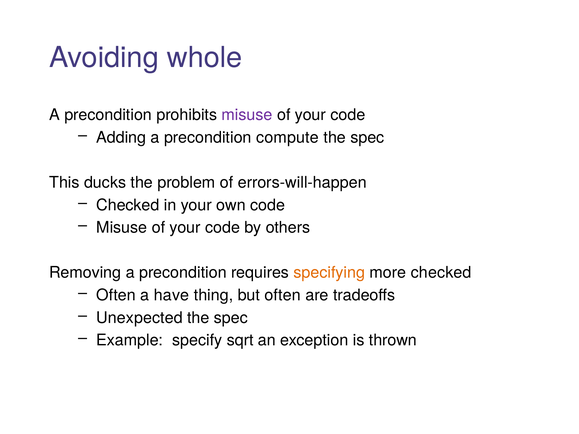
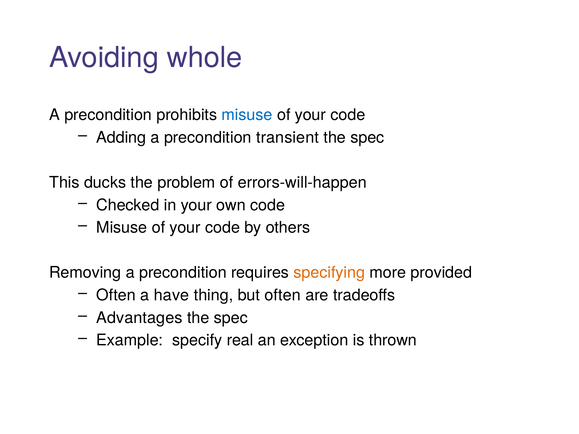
misuse colour: purple -> blue (247, 115)
compute: compute -> transient (288, 138)
more checked: checked -> provided (441, 273)
Unexpected: Unexpected -> Advantages (139, 318)
sqrt: sqrt -> real (240, 340)
